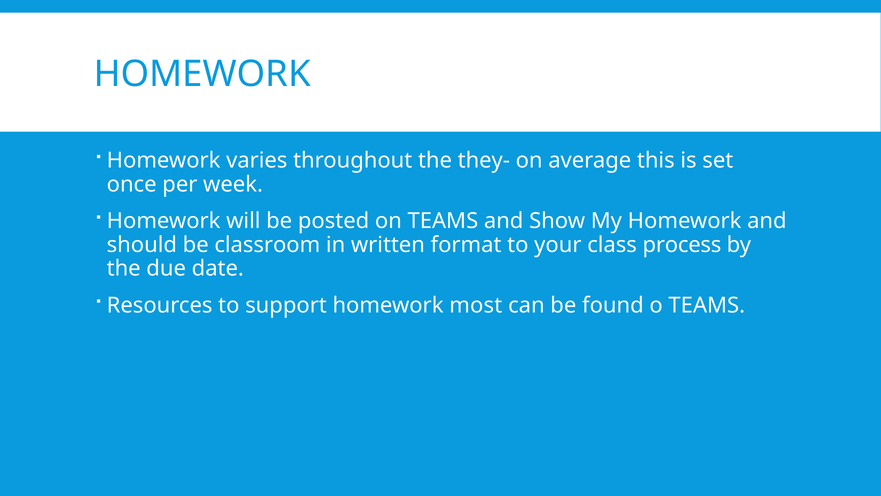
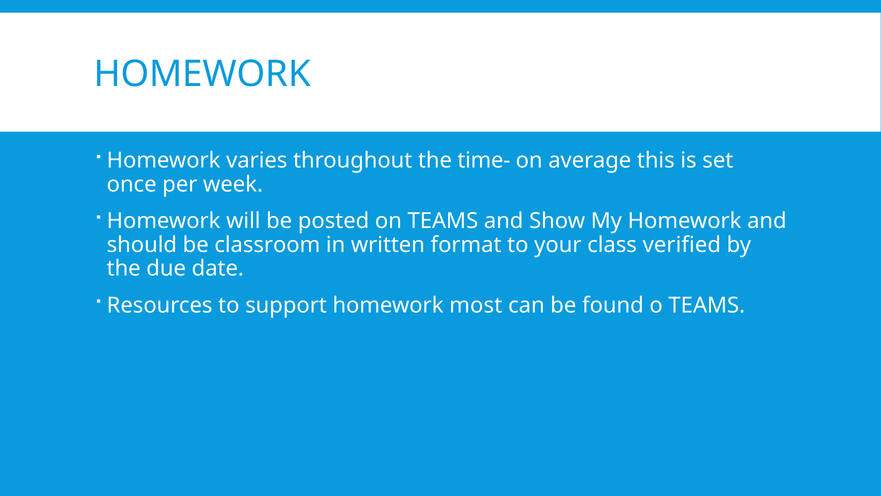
they-: they- -> time- (484, 160)
process: process -> verified (682, 245)
